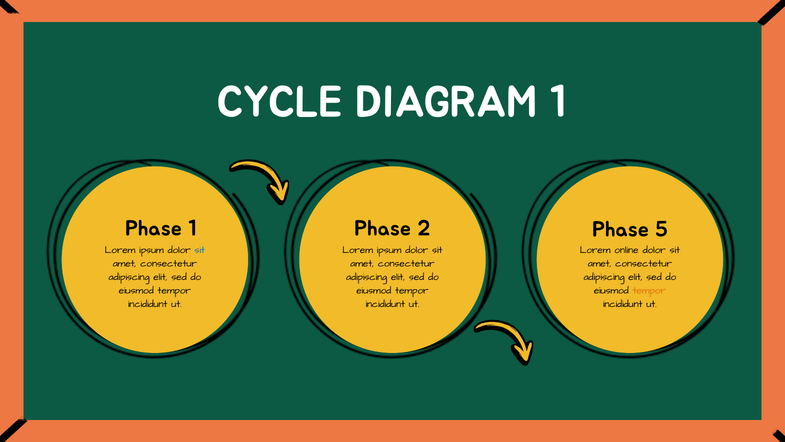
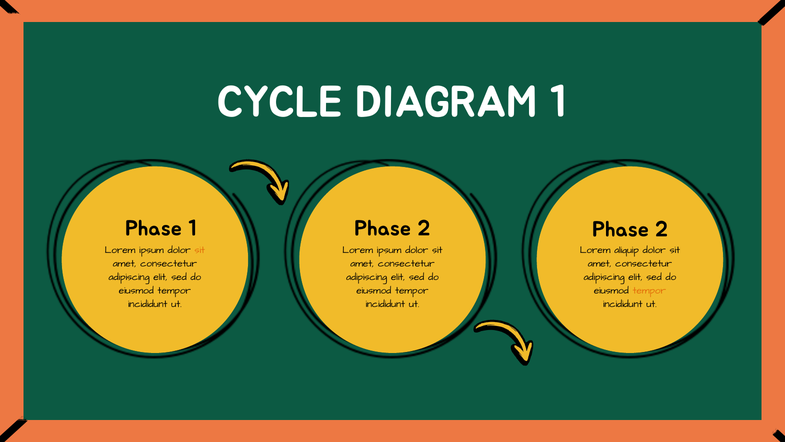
2 Phase 5: 5 -> 2 (662, 230)
sit colour: blue -> orange (200, 250)
online: online -> aliquip (627, 250)
